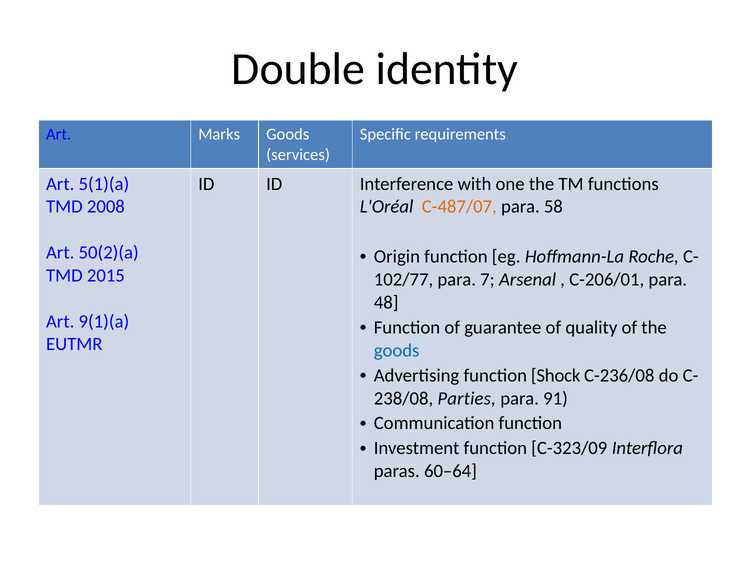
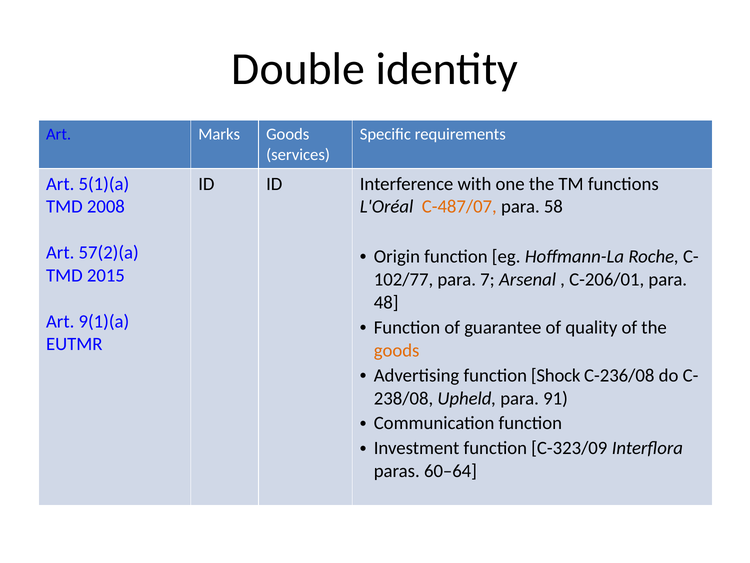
50(2)(a: 50(2)(a -> 57(2)(a (109, 252)
goods colour: blue -> orange (397, 350)
Parties: Parties -> Upheld (467, 398)
